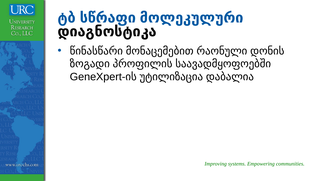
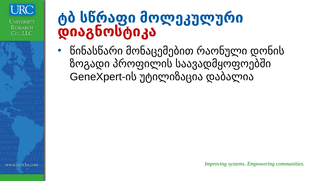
დიაგნოსტიკა colour: black -> red (107, 32)
